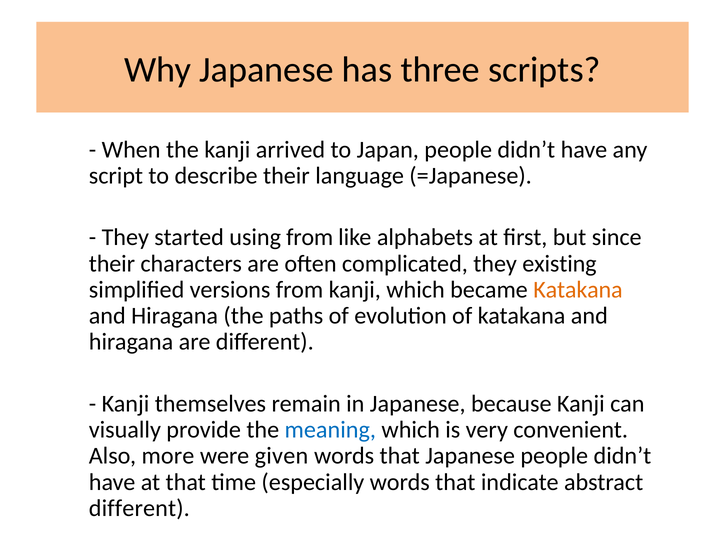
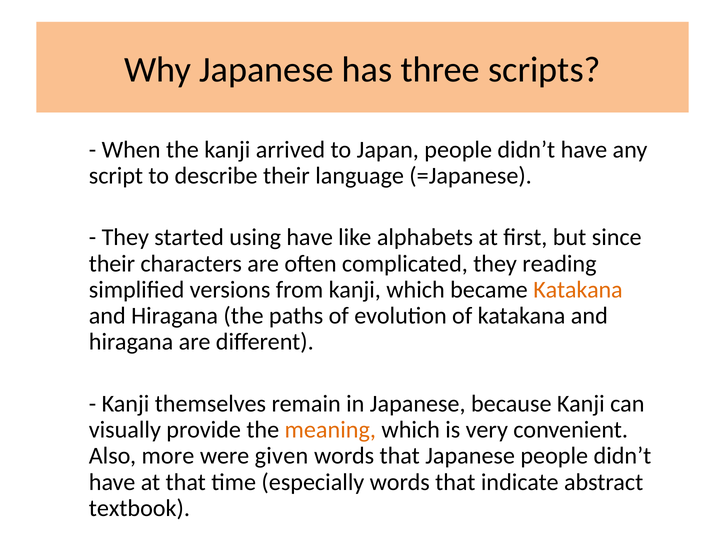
using from: from -> have (310, 237)
existing: existing -> reading (559, 263)
meaning colour: blue -> orange (330, 430)
different: different -> textbook (139, 508)
